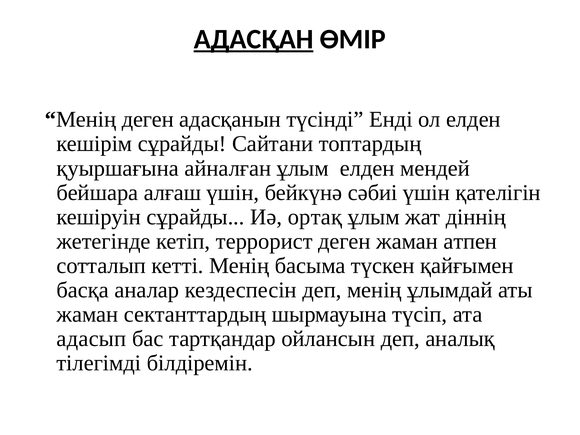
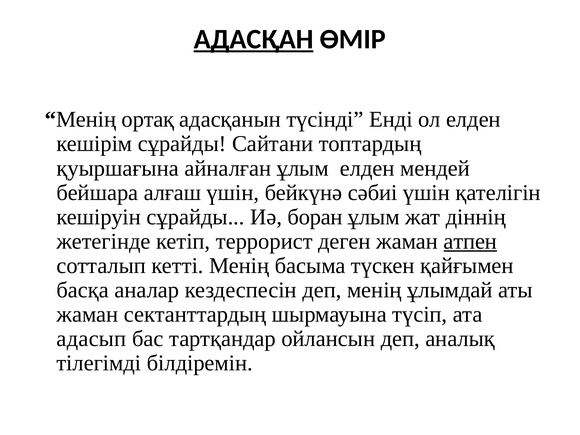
Менің деген: деген -> ортақ (148, 120)
ортақ: ортақ -> боран (315, 217)
атпен underline: none -> present (470, 241)
